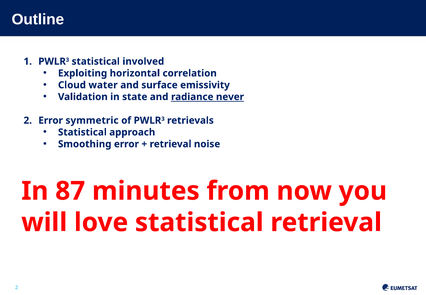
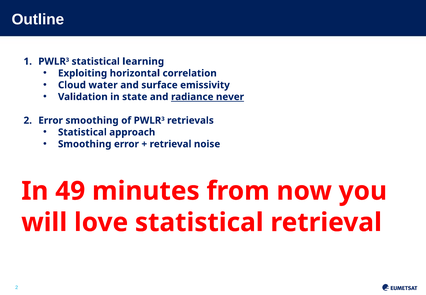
involved: involved -> learning (143, 61)
Error symmetric: symmetric -> smoothing (92, 120)
87: 87 -> 49 (70, 191)
